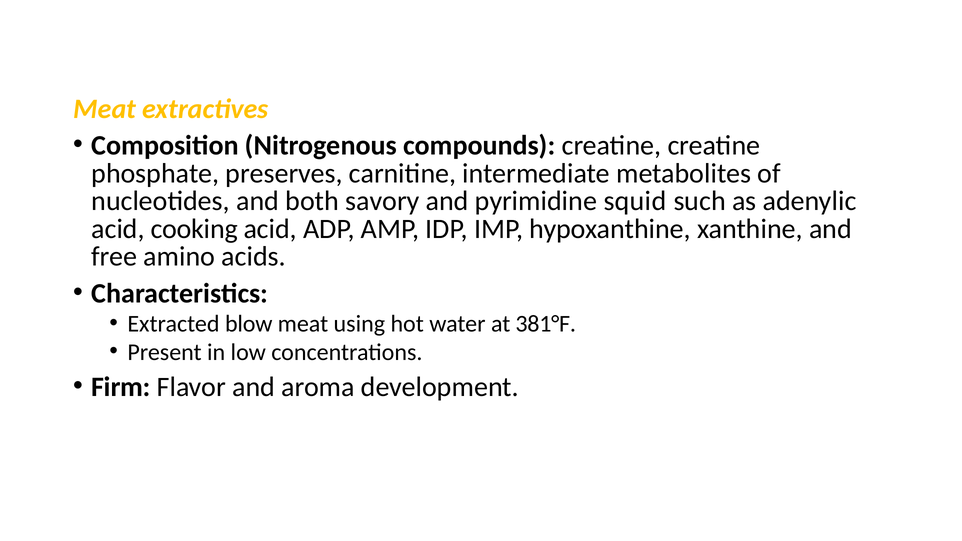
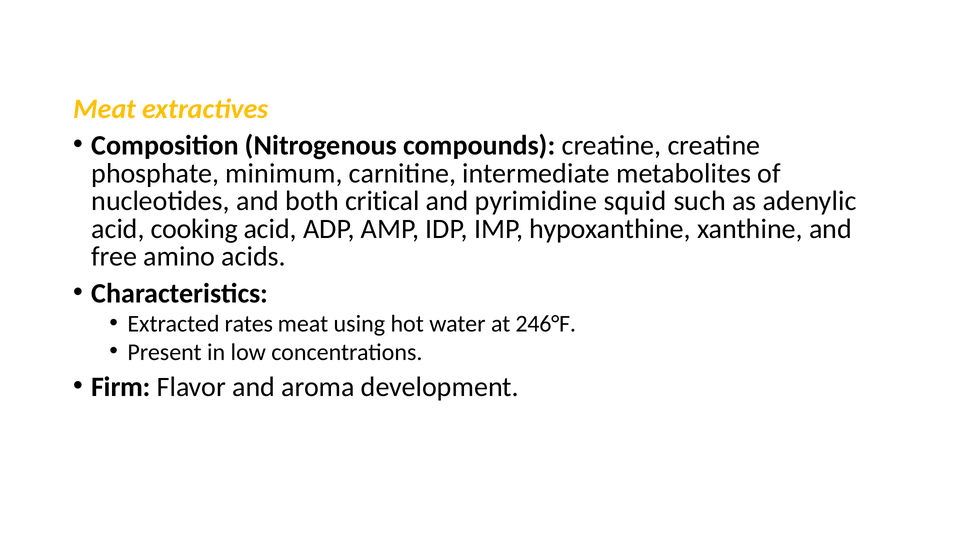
preserves: preserves -> minimum (284, 173)
savory: savory -> critical (382, 201)
blow: blow -> rates (249, 324)
381°F: 381°F -> 246°F (546, 324)
